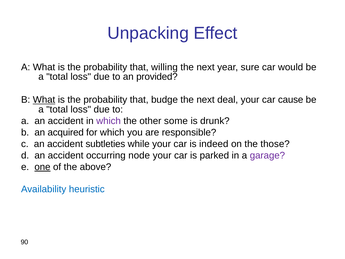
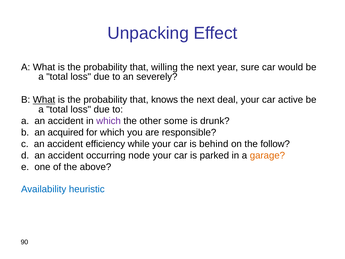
provided: provided -> severely (157, 77)
budge: budge -> knows (165, 100)
cause: cause -> active (291, 100)
subtleties: subtleties -> efficiency (105, 144)
indeed: indeed -> behind (214, 144)
those: those -> follow (275, 144)
garage colour: purple -> orange (267, 155)
one underline: present -> none (42, 167)
